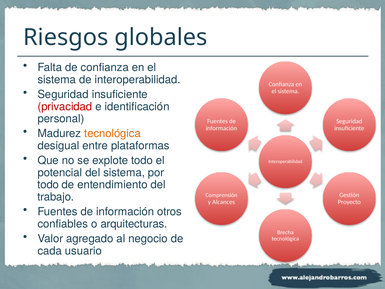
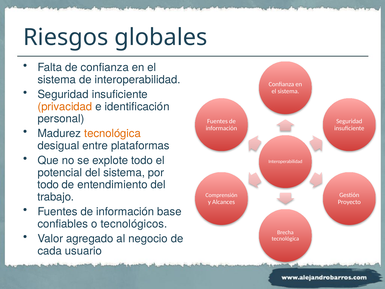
privacidad colour: red -> orange (65, 106)
otros: otros -> base (169, 212)
arquitecturas: arquitecturas -> tecnológicos (134, 224)
